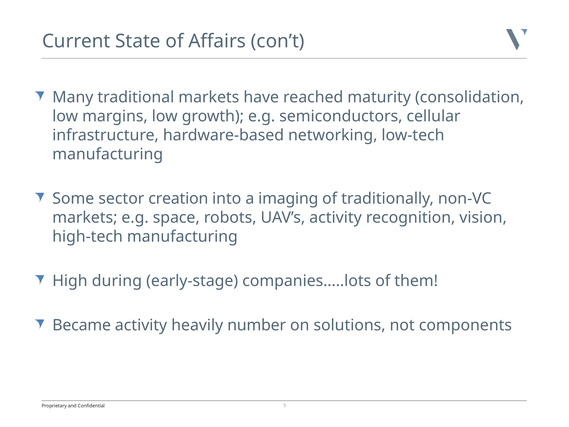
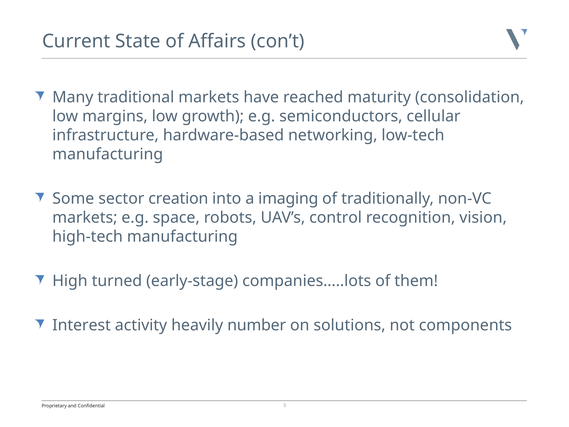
UAV’s activity: activity -> control (336, 218)
during: during -> turned (117, 281)
Became: Became -> Interest (82, 325)
